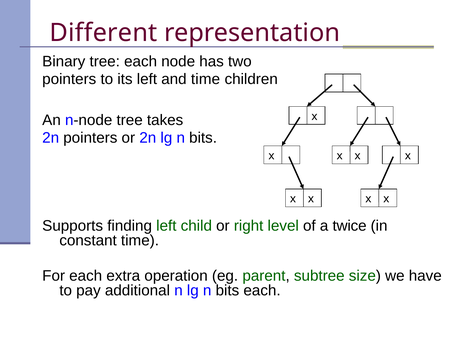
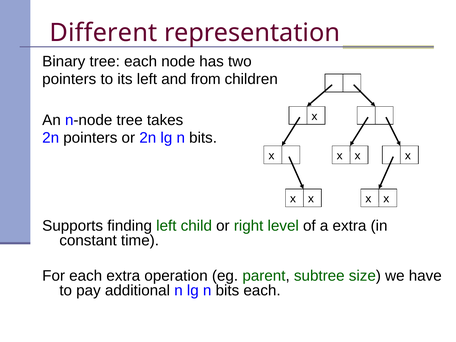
and time: time -> from (206, 79)
a twice: twice -> extra (349, 226)
